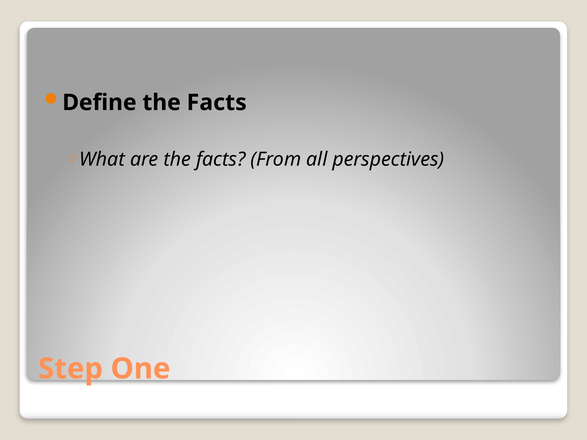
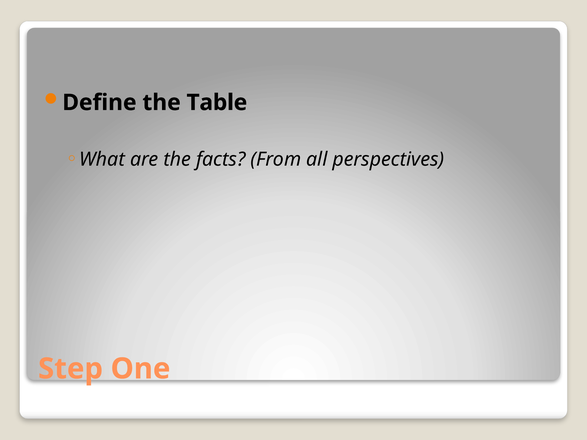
Define the Facts: Facts -> Table (217, 103)
